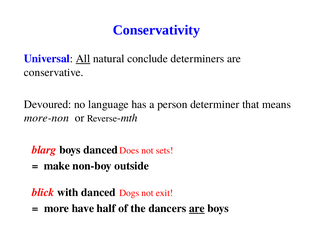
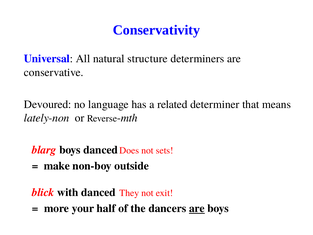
All underline: present -> none (83, 59)
conclude: conclude -> structure (148, 59)
person: person -> related (172, 104)
more-non: more-non -> lately-non (47, 118)
Dogs: Dogs -> They (129, 193)
have: have -> your (83, 208)
